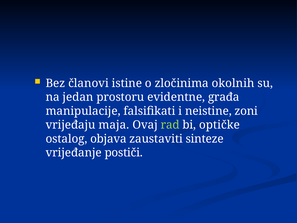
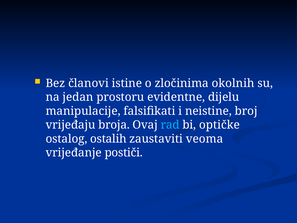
građa: građa -> dijelu (224, 97)
zoni: zoni -> broj (246, 111)
maja: maja -> broja (114, 125)
rad colour: light green -> light blue (170, 125)
objava: objava -> ostalih (108, 139)
sinteze: sinteze -> veoma (205, 139)
